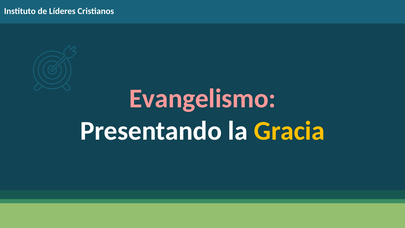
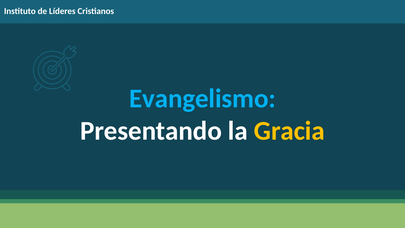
Evangelismo colour: pink -> light blue (203, 99)
